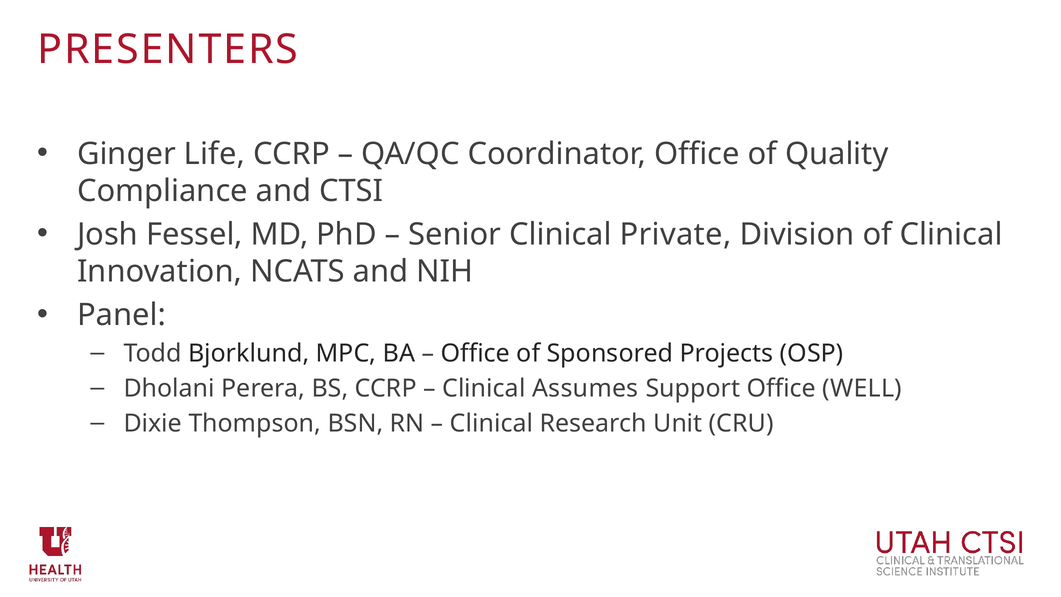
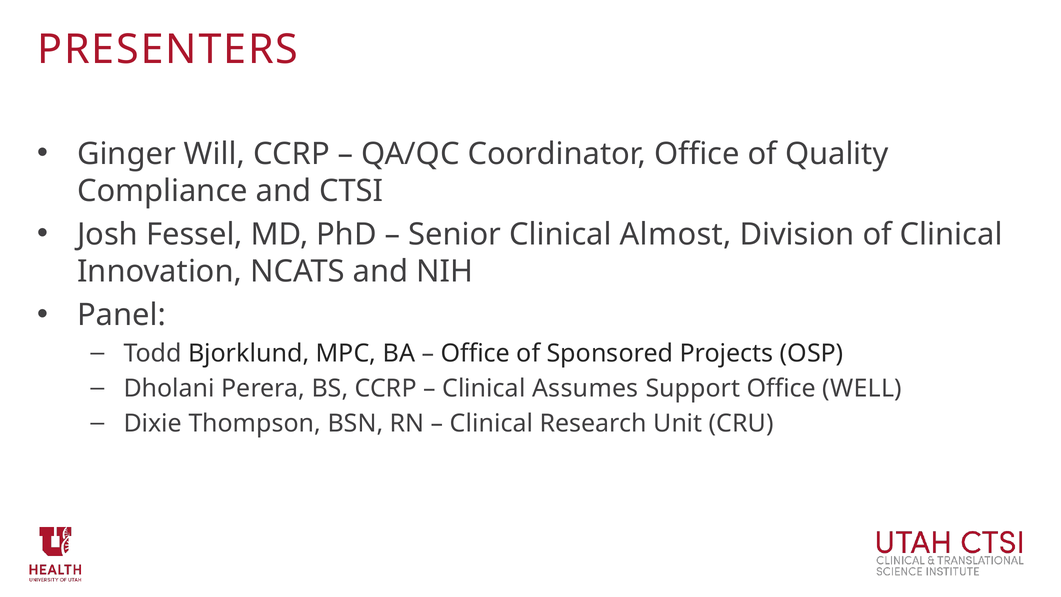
Life: Life -> Will (215, 154)
Private: Private -> Almost (676, 234)
